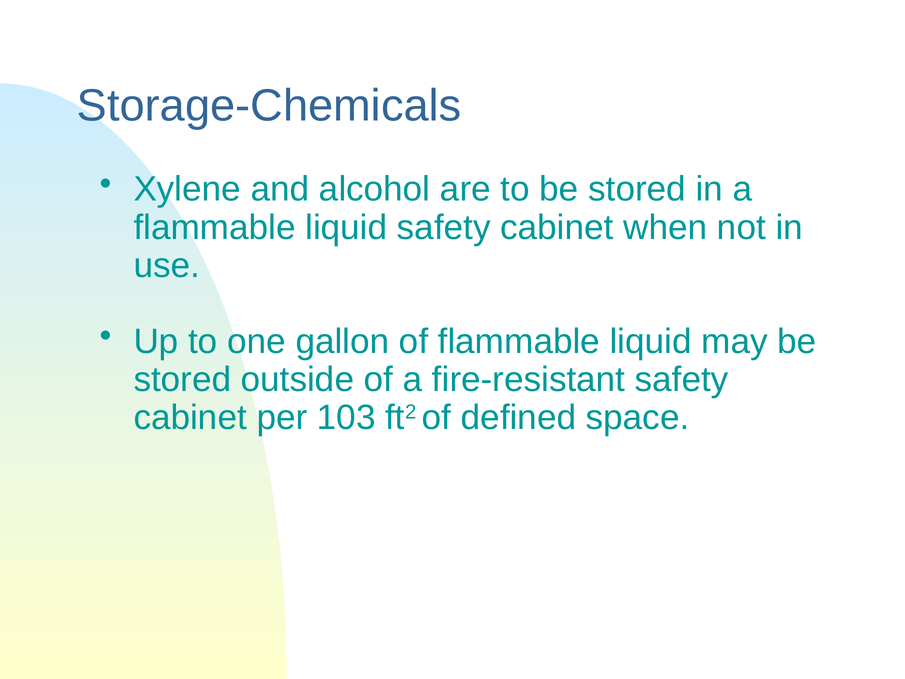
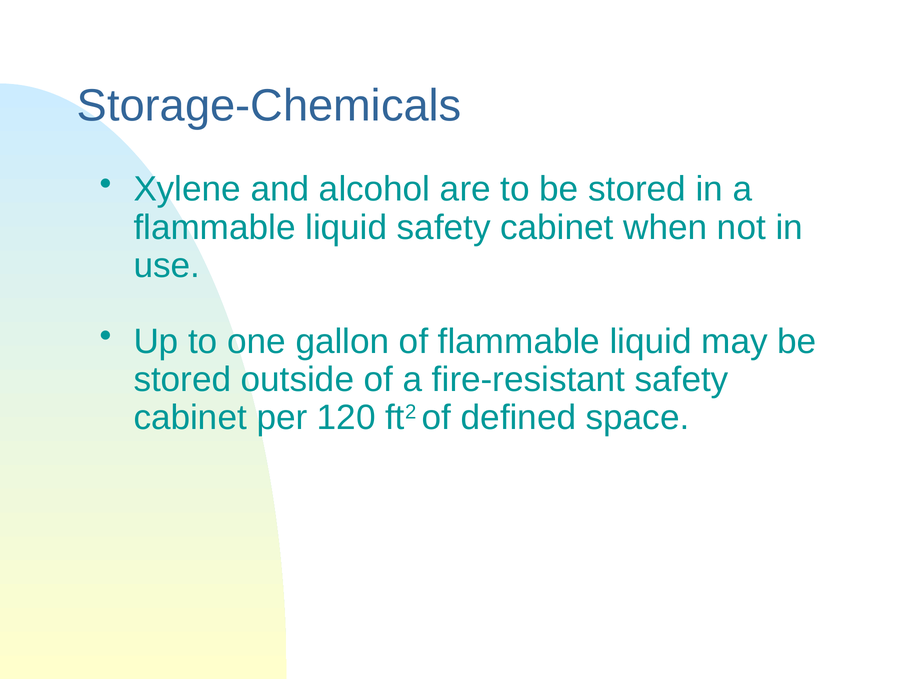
103: 103 -> 120 (346, 417)
